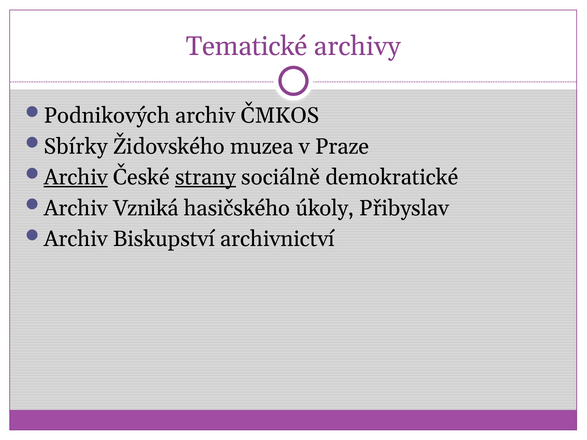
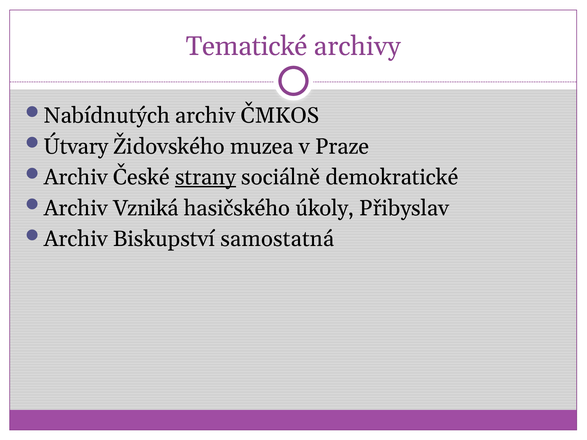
Podnikových: Podnikových -> Nabídnutých (107, 116)
Sbírky: Sbírky -> Útvary (76, 147)
Archiv underline: present -> none (76, 177)
archivnictví: archivnictví -> samostatná (277, 239)
